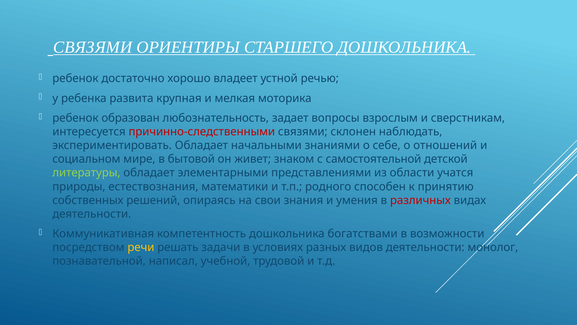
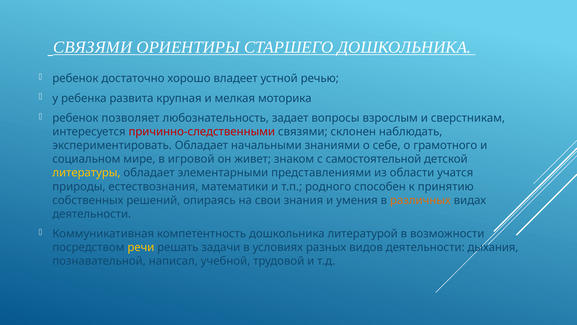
образован: образован -> позволяет (130, 118)
отношений: отношений -> грамотного (445, 145)
бытовой: бытовой -> игровой (191, 159)
литературы colour: light green -> yellow (86, 173)
различных colour: red -> orange (420, 200)
богатствами: богатствами -> литературой (363, 233)
монолог: монолог -> дыхания (493, 247)
